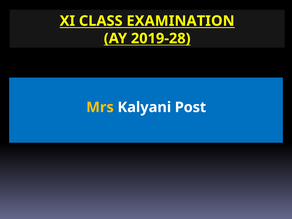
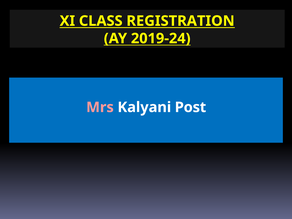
EXAMINATION: EXAMINATION -> REGISTRATION (181, 21)
2019-28: 2019-28 -> 2019-24 (161, 38)
Mrs colour: yellow -> pink (100, 107)
